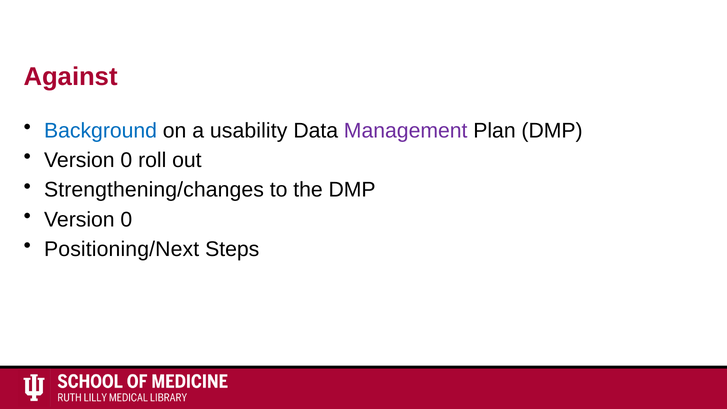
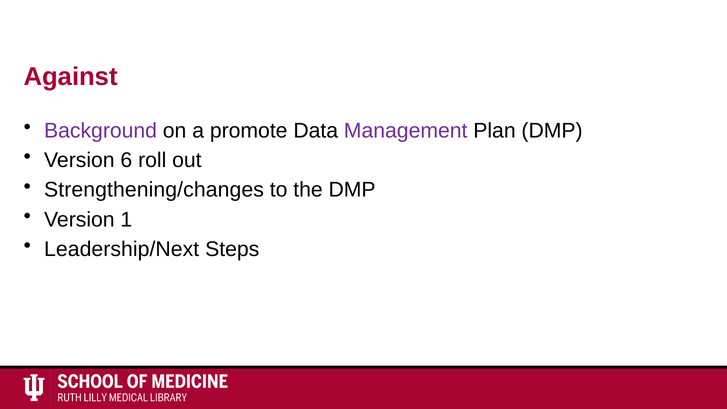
Background colour: blue -> purple (101, 131)
usability: usability -> promote (249, 131)
0: 0 -> 6 (126, 160)
0: 0 -> 1 (126, 220)
Positioning/Next: Positioning/Next -> Leadership/Next (122, 249)
